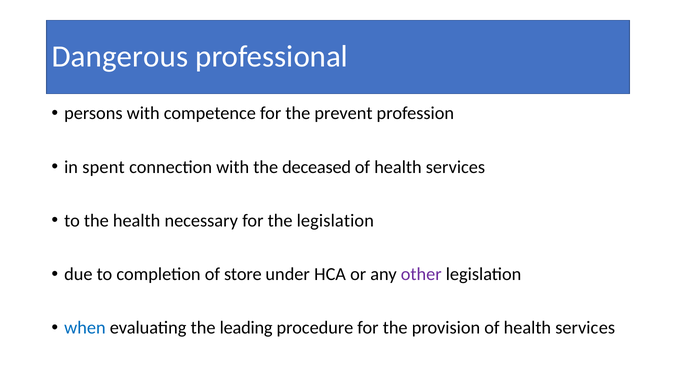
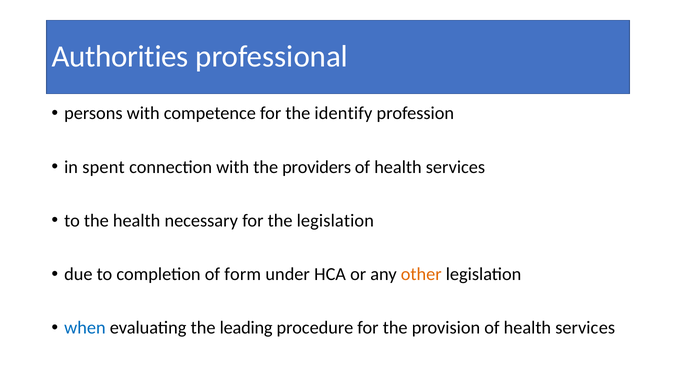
Dangerous: Dangerous -> Authorities (120, 57)
prevent: prevent -> identify (343, 114)
deceased: deceased -> providers (317, 167)
store: store -> form (243, 274)
other colour: purple -> orange (421, 274)
